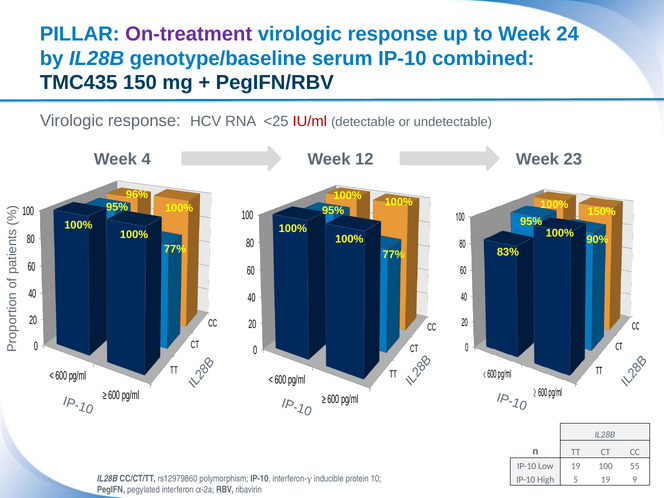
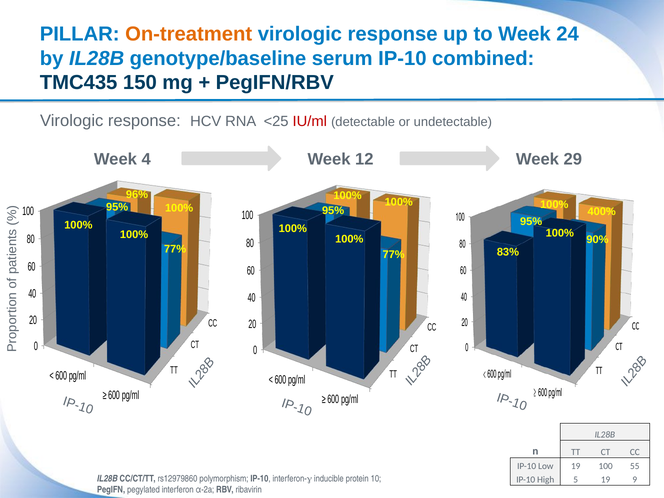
On-treatment colour: purple -> orange (189, 34)
23: 23 -> 29 (573, 159)
150%: 150% -> 400% (602, 211)
